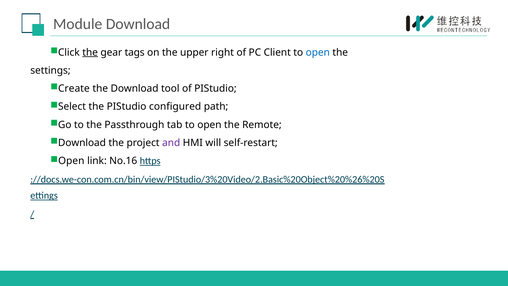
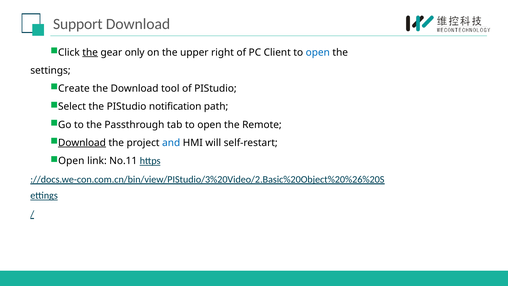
Module: Module -> Support (78, 24)
tags: tags -> only (135, 52)
configured: configured -> notification (175, 107)
Download underline: none -> present (82, 143)
and colour: purple -> blue (171, 143)
No.16: No.16 -> No.11 (123, 161)
